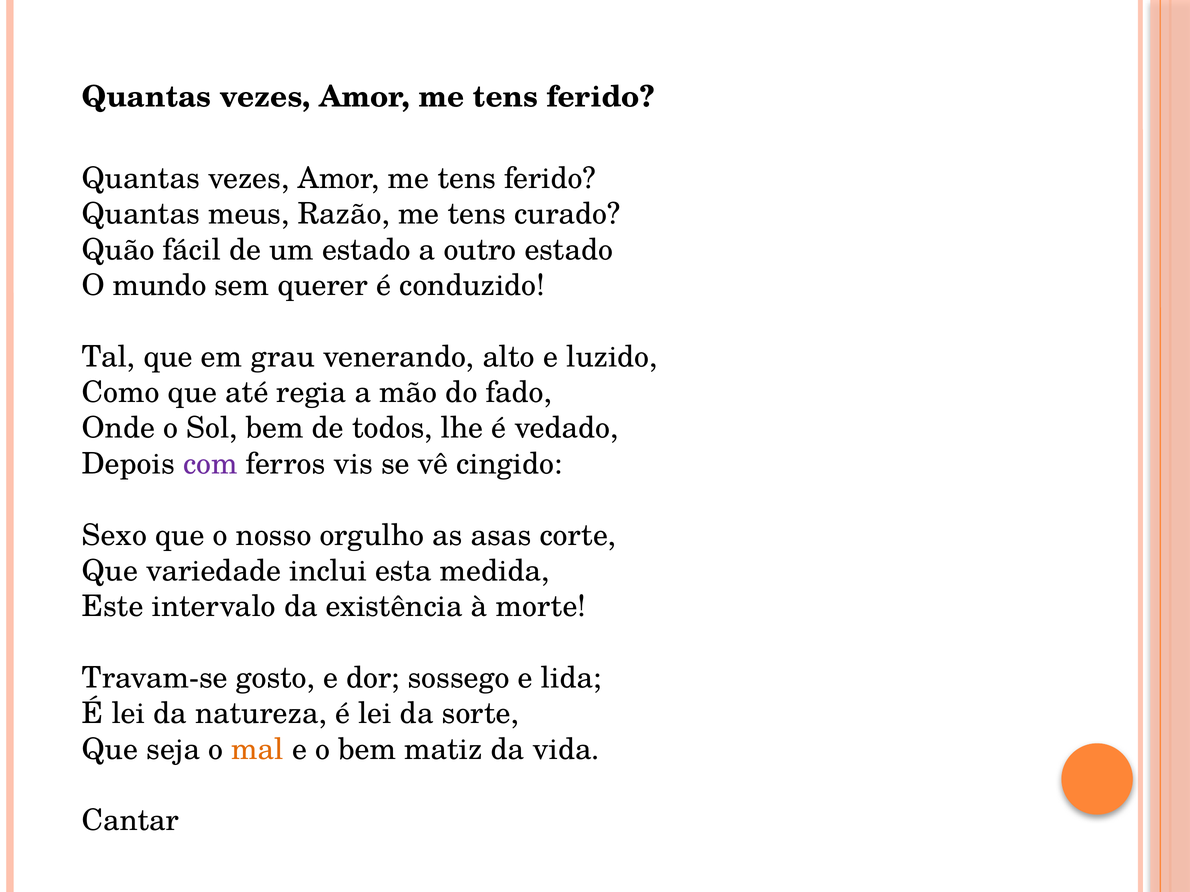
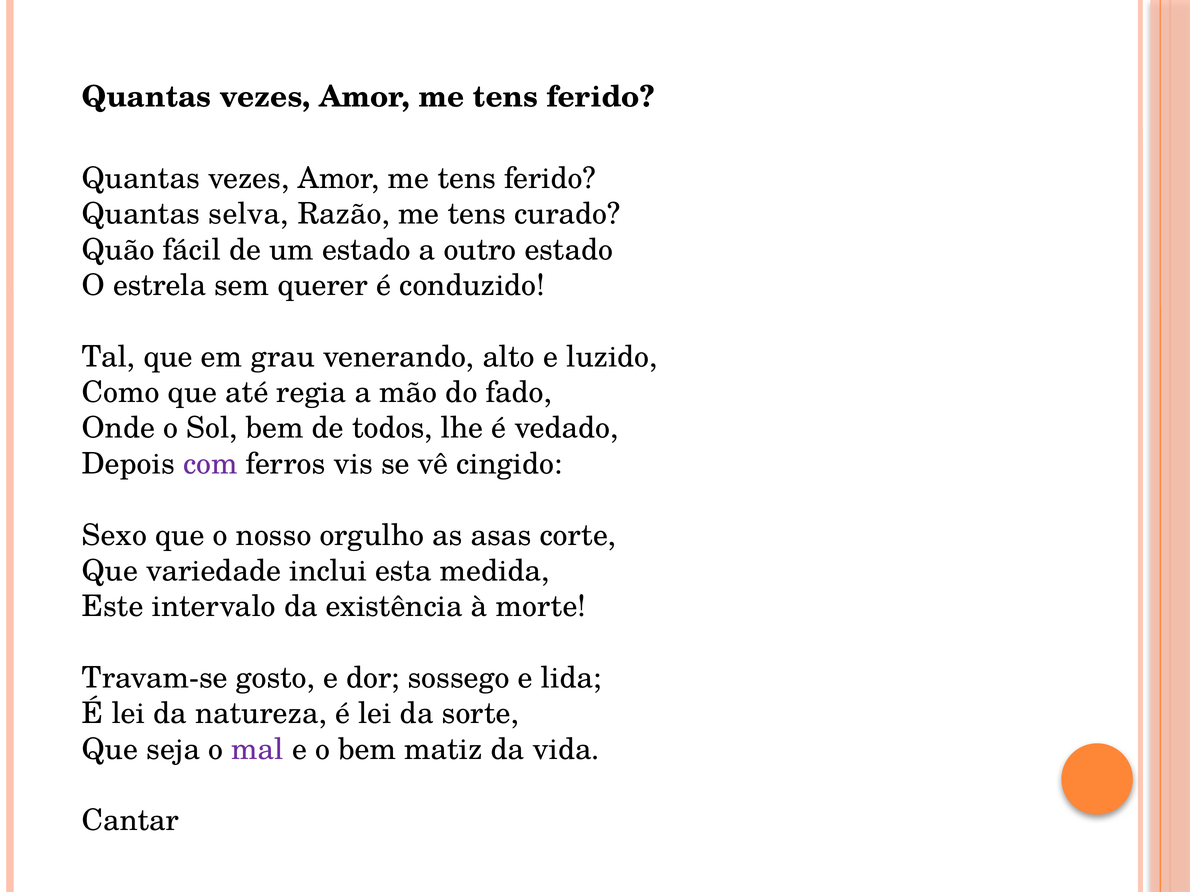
meus: meus -> selva (249, 214)
mundo: mundo -> estrela (160, 286)
mal colour: orange -> purple (258, 750)
